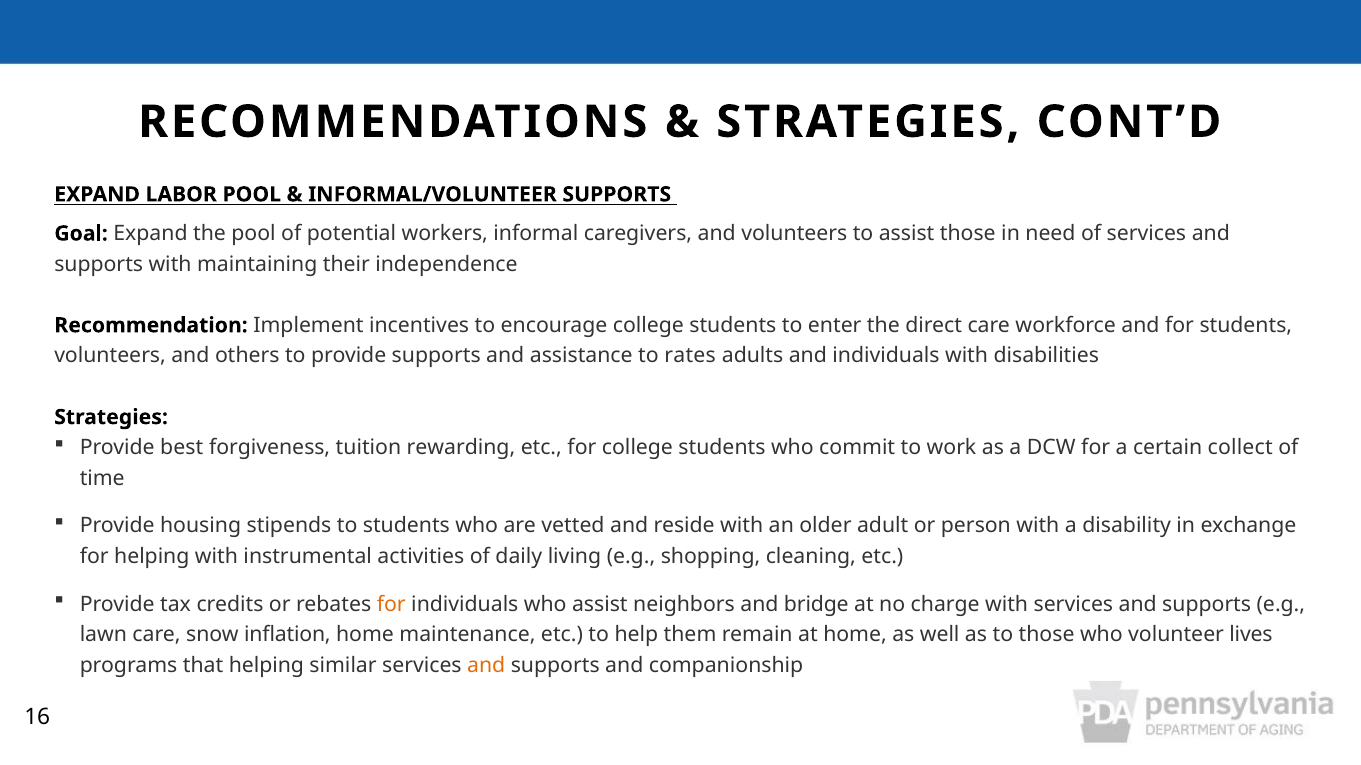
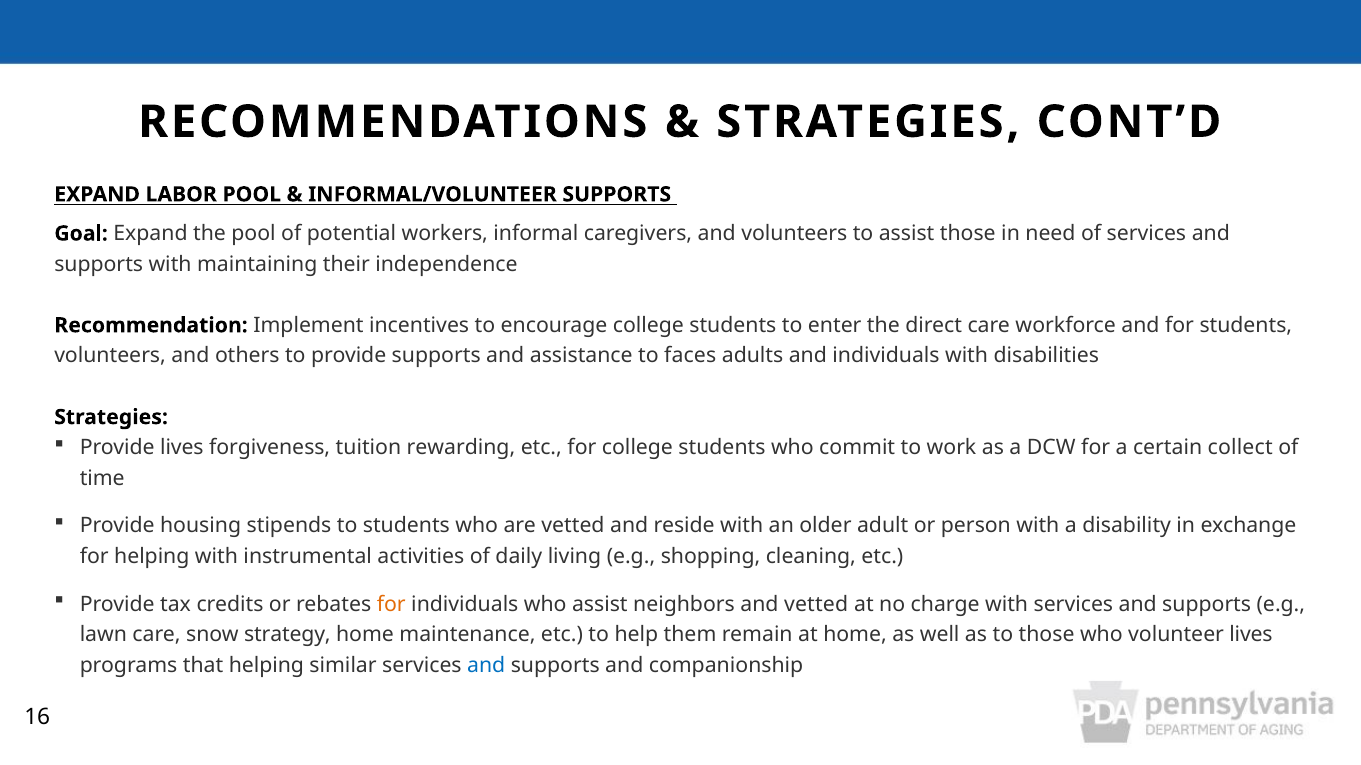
rates: rates -> faces (690, 356)
Provide best: best -> lives (182, 448)
and bridge: bridge -> vetted (816, 605)
inflation: inflation -> strategy (287, 635)
and colour: orange -> blue (486, 666)
